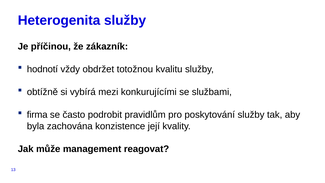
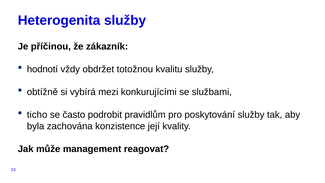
firma: firma -> ticho (37, 115)
